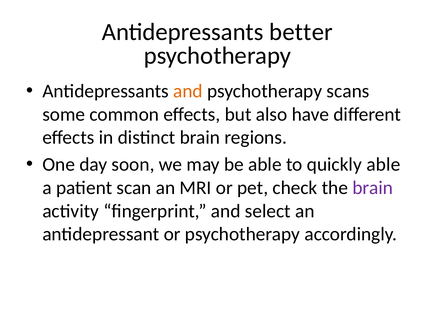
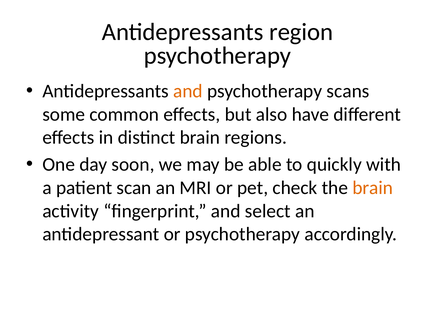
better: better -> region (301, 32)
quickly able: able -> with (384, 165)
brain colour: purple -> orange (373, 188)
